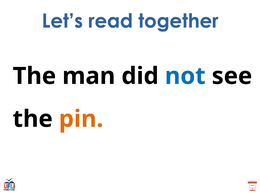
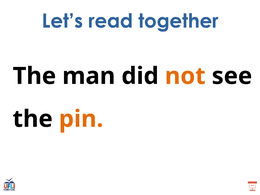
not colour: blue -> orange (185, 76)
